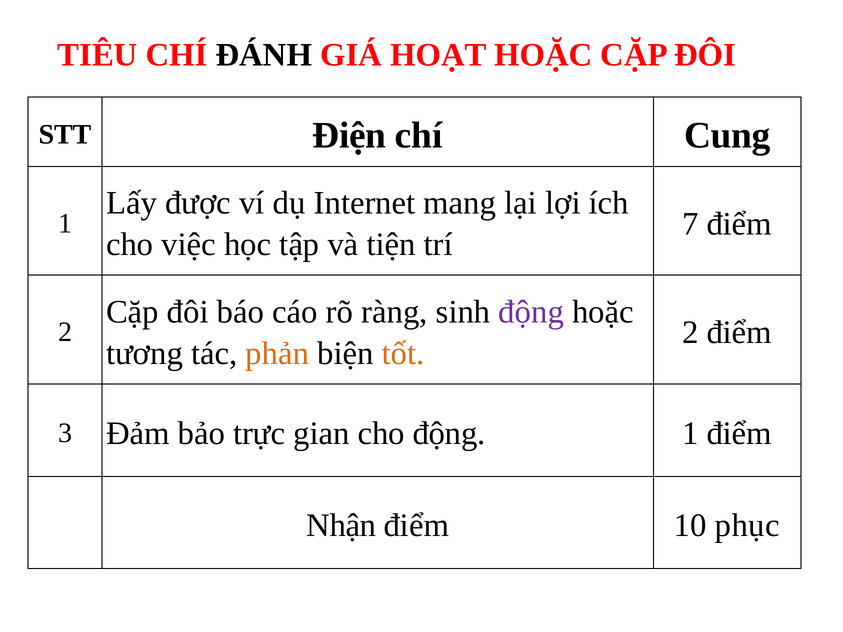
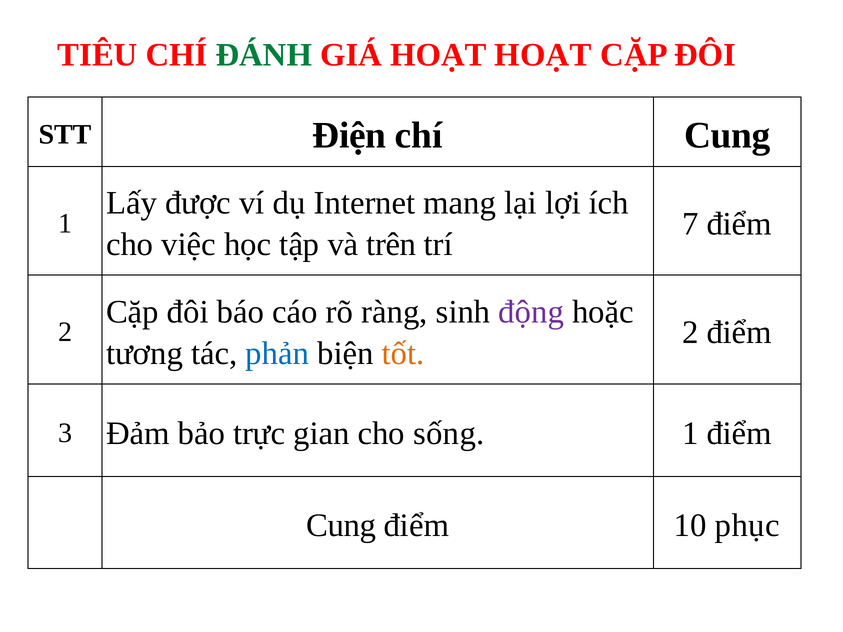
ĐÁNH colour: black -> green (264, 55)
HOẠT HOẶC: HOẶC -> HOẠT (543, 55)
tiện: tiện -> trên (391, 245)
phản colour: orange -> blue (277, 354)
cho động: động -> sống (449, 433)
Nhận: Nhận -> Cung (341, 526)
